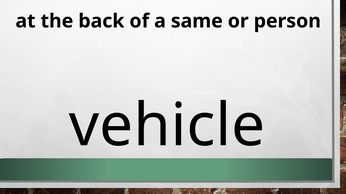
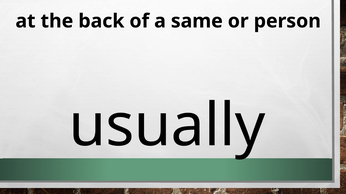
vehicle: vehicle -> usually (167, 126)
